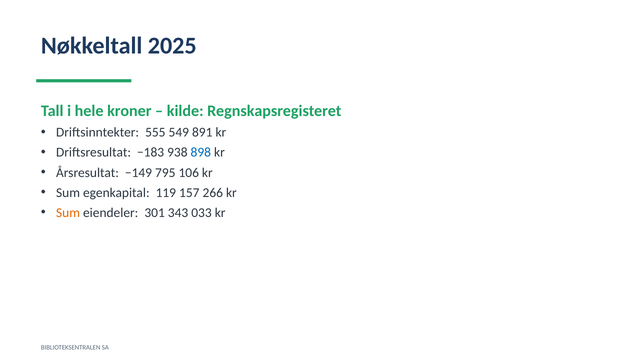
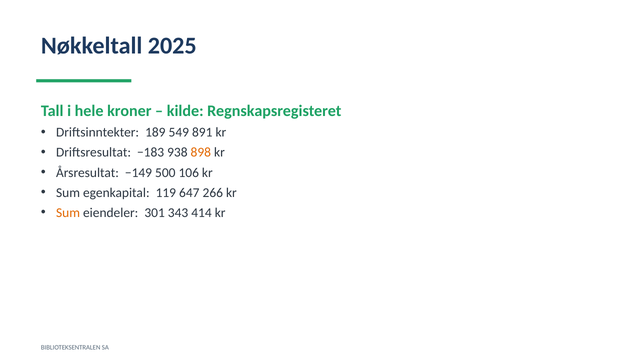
555: 555 -> 189 (155, 132)
898 colour: blue -> orange (201, 153)
795: 795 -> 500 (165, 173)
157: 157 -> 647 (189, 193)
033: 033 -> 414 (201, 213)
